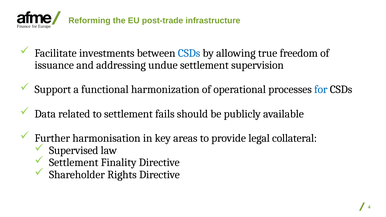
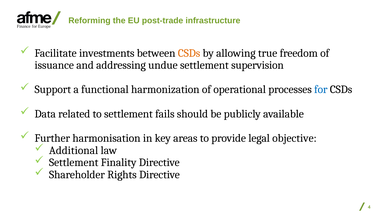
CSDs colour: blue -> orange (189, 53)
collateral: collateral -> objective (294, 138)
Supervised: Supervised -> Additional (74, 150)
